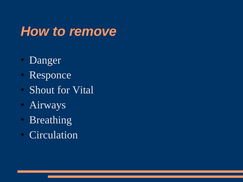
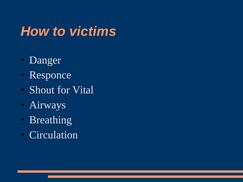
remove: remove -> victims (93, 31)
